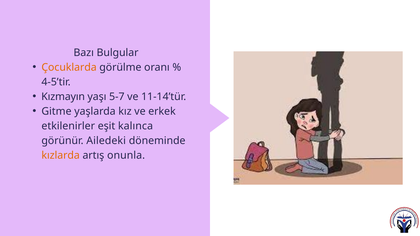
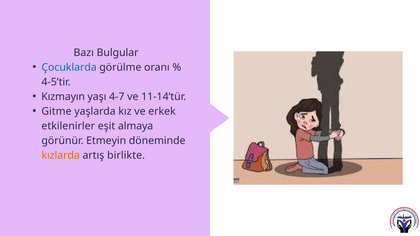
Çocuklarda colour: orange -> blue (69, 67)
5-7: 5-7 -> 4-7 (117, 97)
kalınca: kalınca -> almaya (136, 126)
Ailedeki: Ailedeki -> Etmeyin (106, 141)
onunla: onunla -> birlikte (126, 156)
